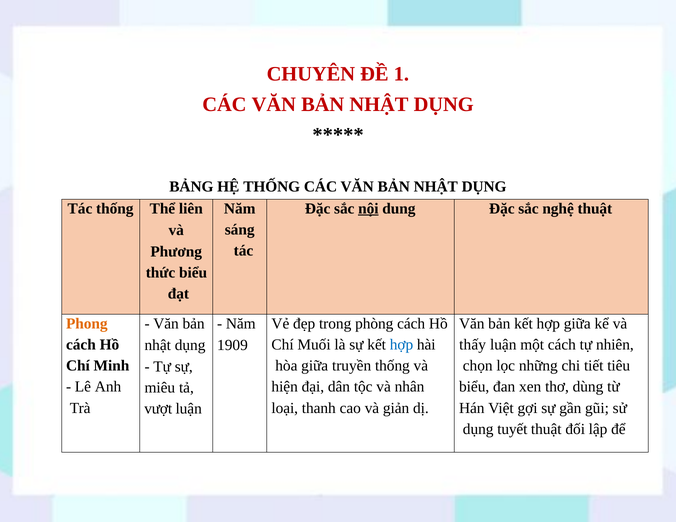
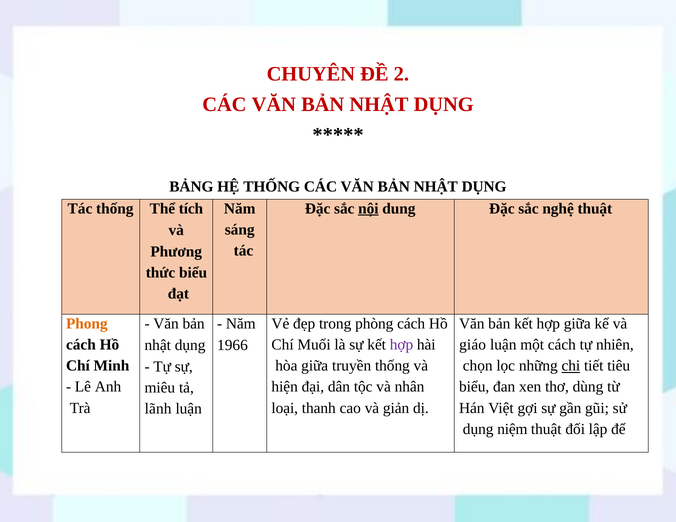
1: 1 -> 2 (401, 74)
liên: liên -> tích (191, 209)
hợp colour: blue -> purple (402, 345)
thấy: thấy -> giáo (473, 345)
1909: 1909 -> 1966 (232, 345)
chi underline: none -> present (571, 366)
vượt: vượt -> lãnh (158, 409)
tuyết: tuyết -> niệm (512, 429)
